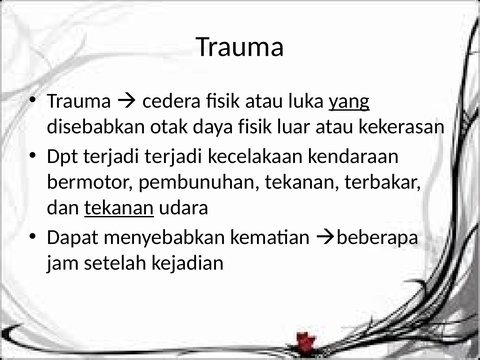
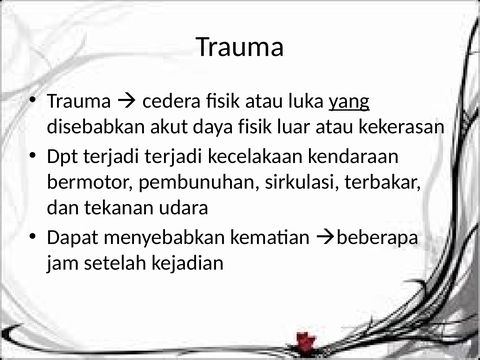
otak: otak -> akut (169, 126)
pembunuhan tekanan: tekanan -> sirkulasi (302, 182)
tekanan underline: present -> none (119, 207)
